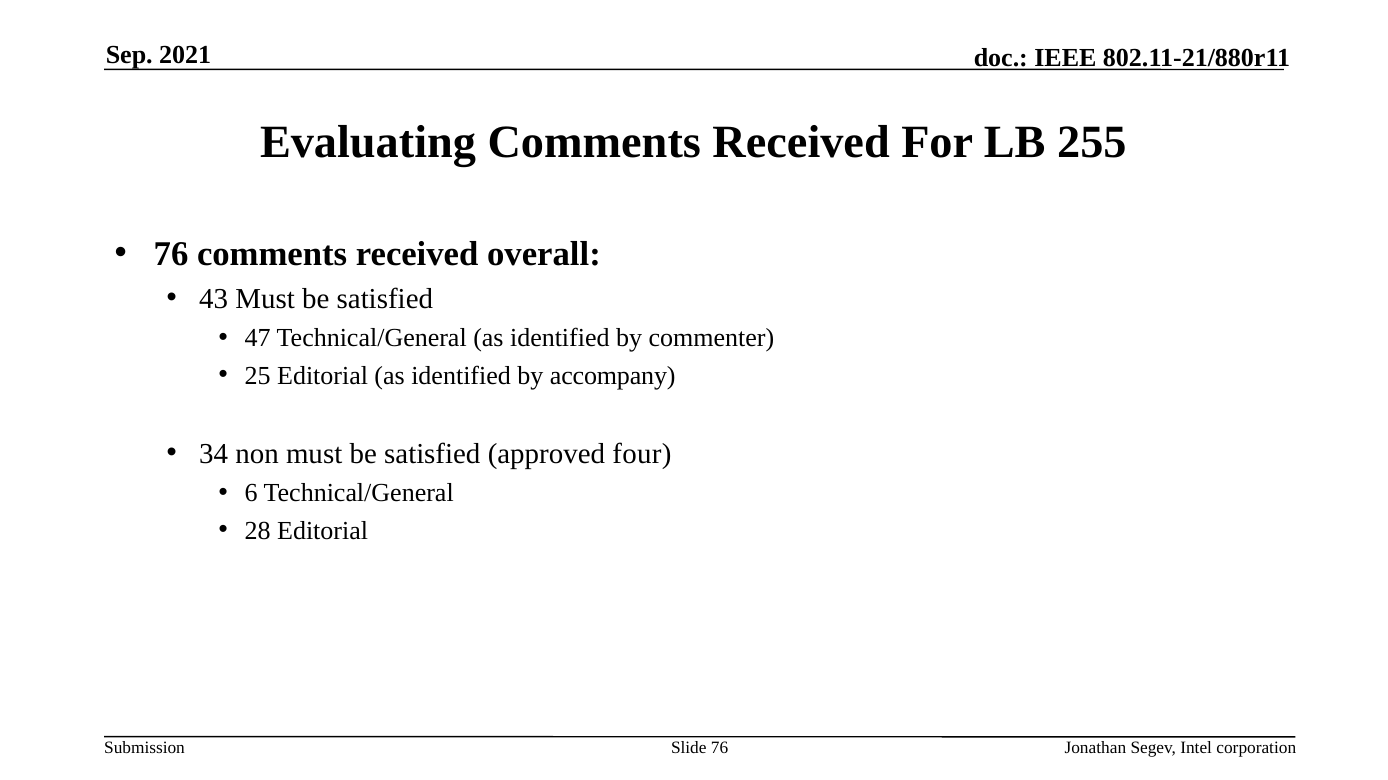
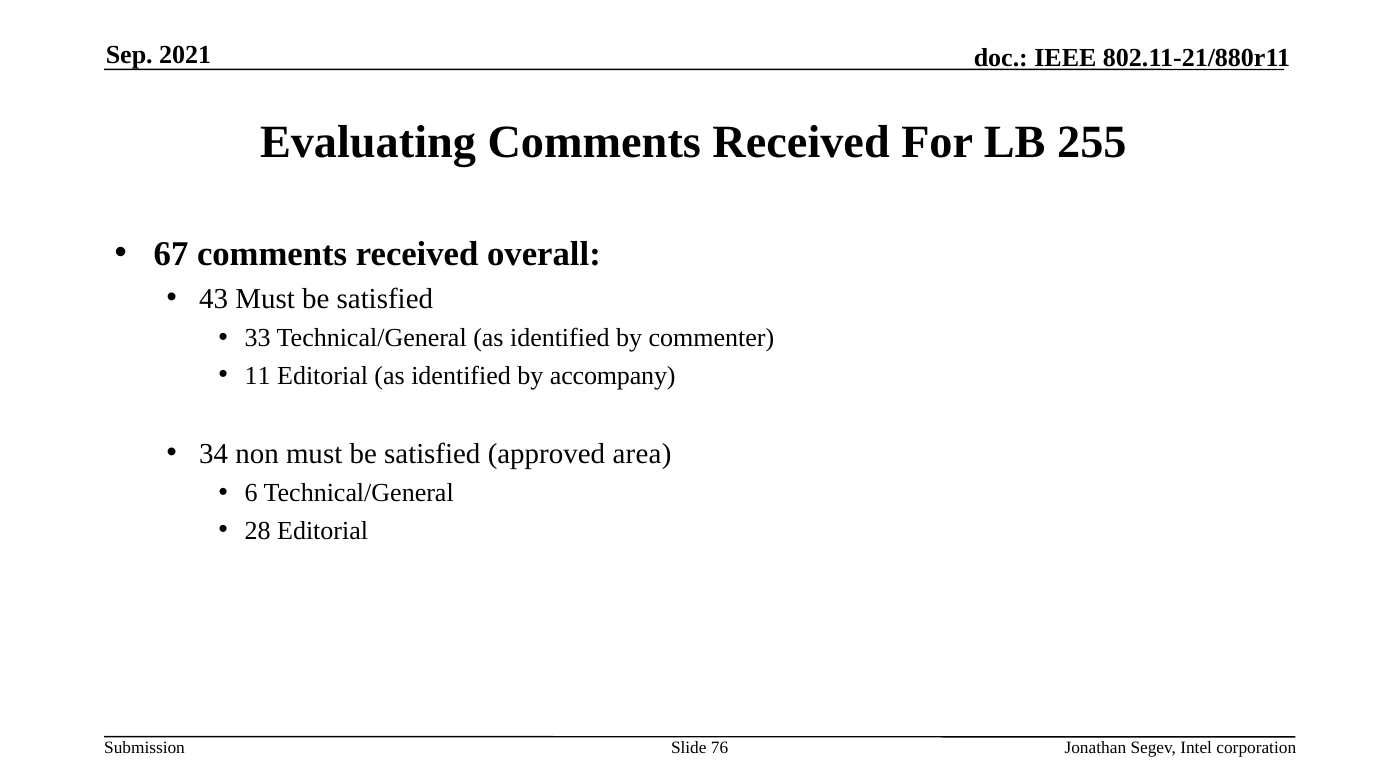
76: 76 -> 67 (171, 254)
47: 47 -> 33 (258, 338)
25: 25 -> 11 (258, 376)
four: four -> area (642, 454)
